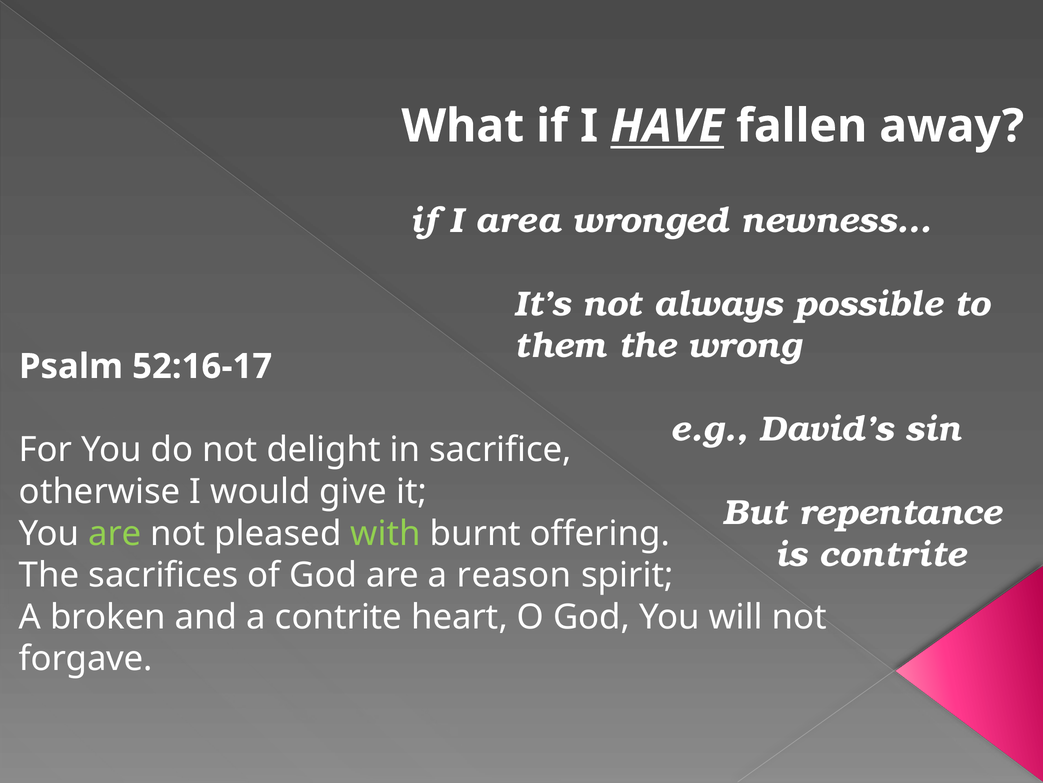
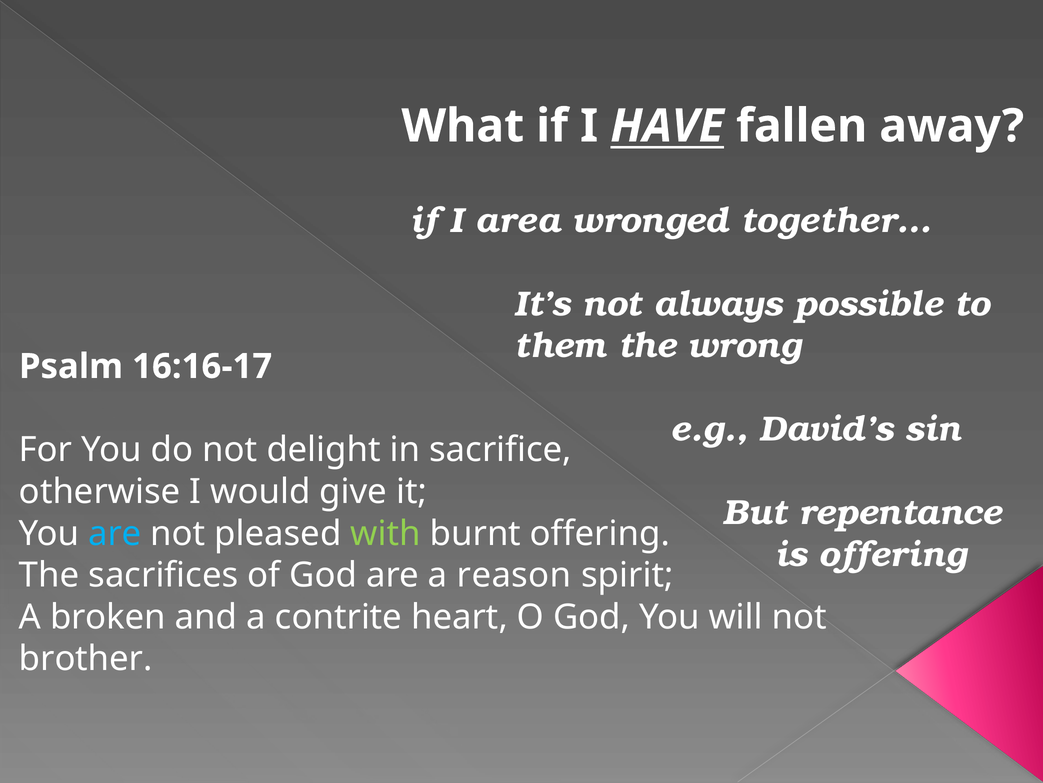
newness…: newness… -> together… (836, 220)
52:16-17: 52:16-17 -> 16:16-17 (202, 366)
are colour: light green -> light blue (115, 533)
is contrite: contrite -> offering (893, 554)
forgave: forgave -> brother (86, 658)
